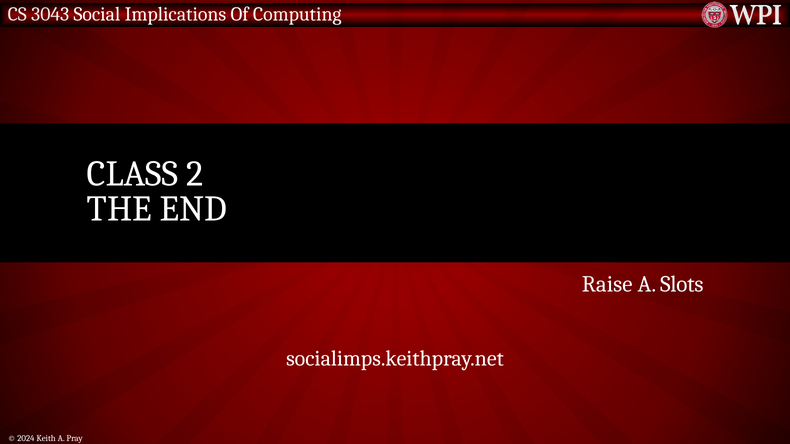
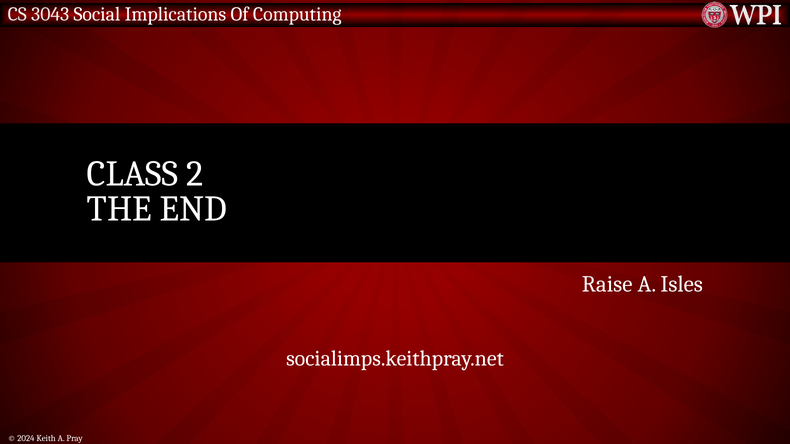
Slots: Slots -> Isles (682, 285)
